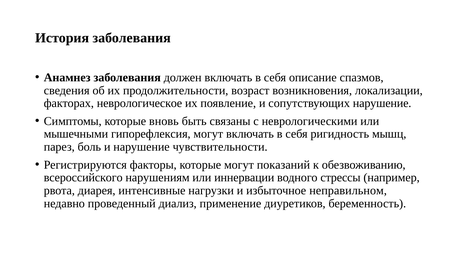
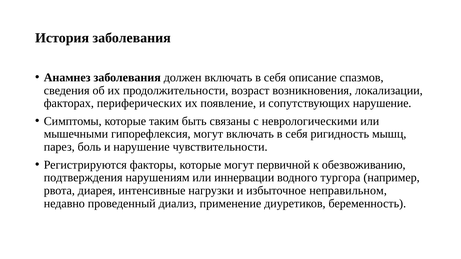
неврологическое: неврологическое -> периферических (139, 103)
вновь: вновь -> таким (164, 121)
показаний: показаний -> первичной (284, 165)
всероссийского: всероссийского -> подтверждения (83, 178)
стрессы: стрессы -> тургора (340, 178)
